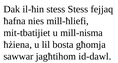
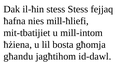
mill-nisma: mill-nisma -> mill-intom (81, 33)
sawwar: sawwar -> għandu (18, 57)
